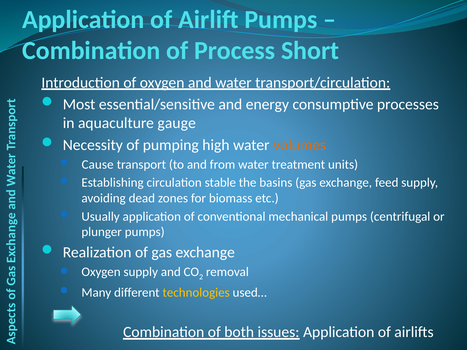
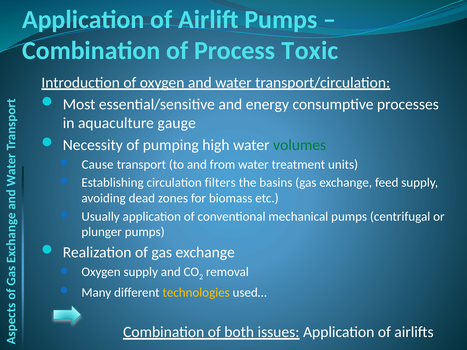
Short: Short -> Toxic (310, 51)
volumes colour: orange -> green (300, 145)
stable: stable -> filters (220, 183)
